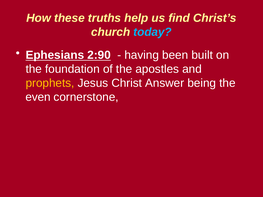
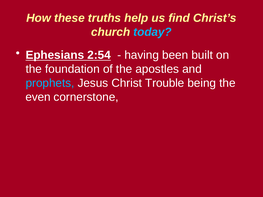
2:90: 2:90 -> 2:54 (99, 55)
prophets colour: yellow -> light blue (50, 83)
Answer: Answer -> Trouble (165, 83)
